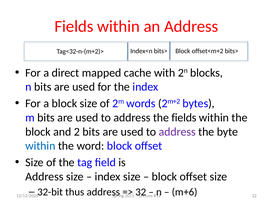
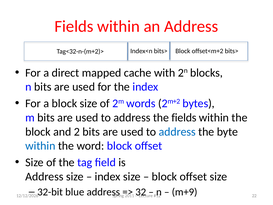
address colour: purple -> blue (177, 132)
thus: thus -> blue (75, 192)
m+6: m+6 -> m+9 (185, 192)
